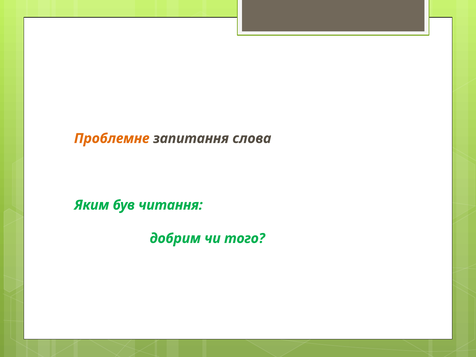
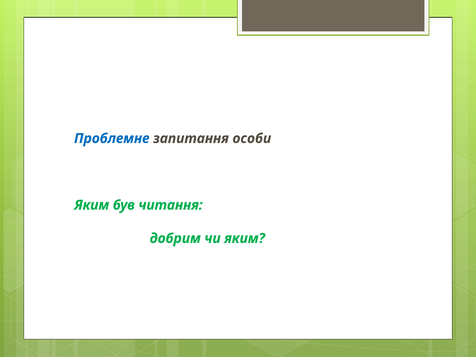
Проблемне colour: orange -> blue (112, 138)
слова: слова -> особи (252, 138)
чи того: того -> яким (245, 238)
